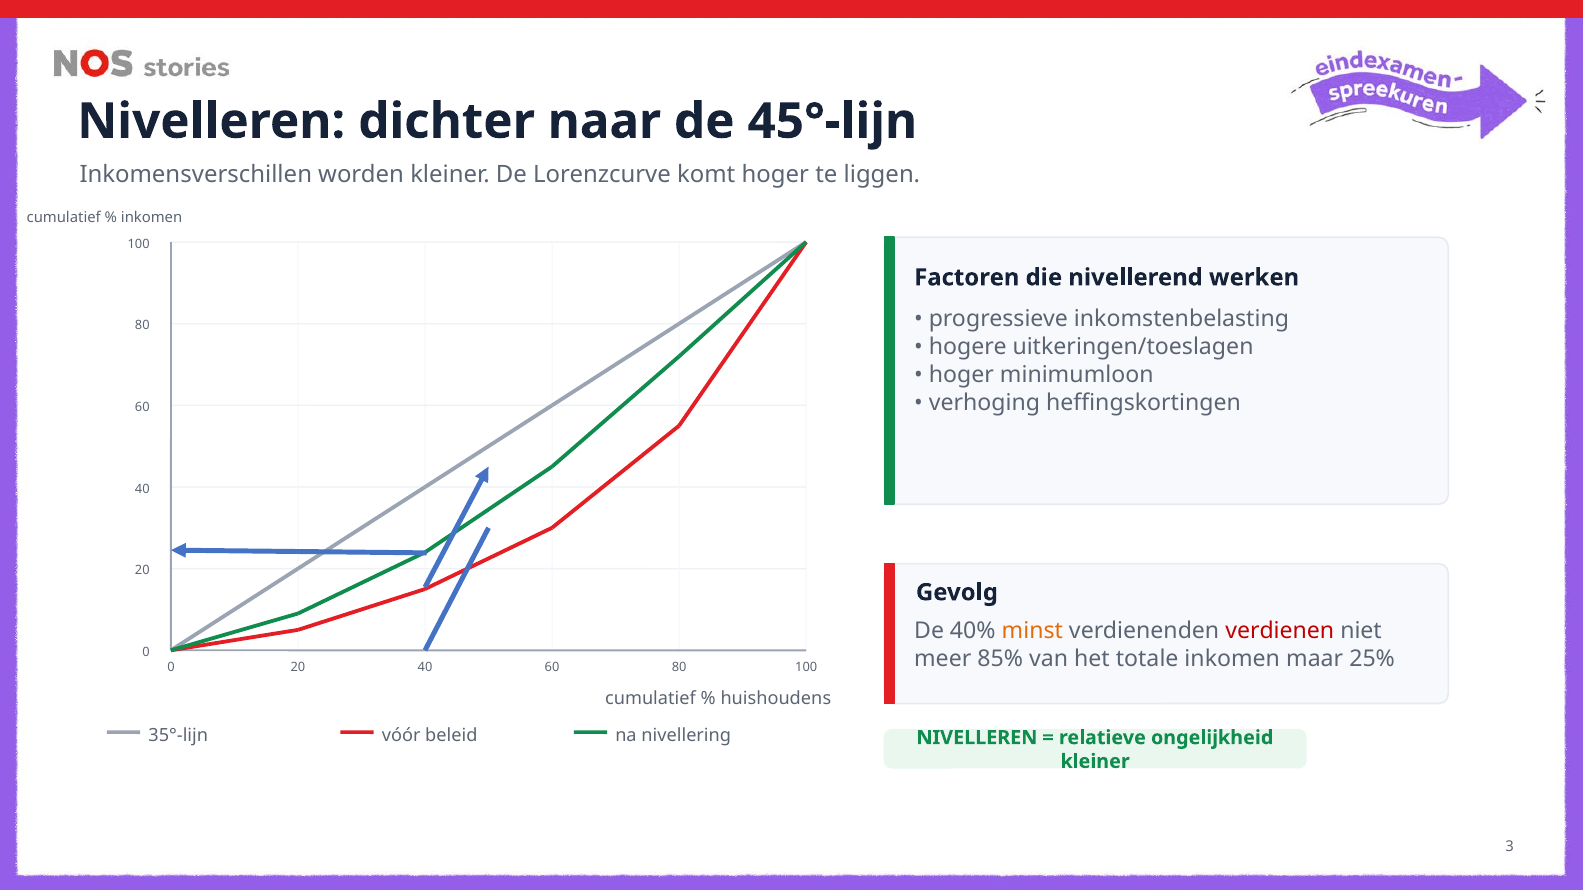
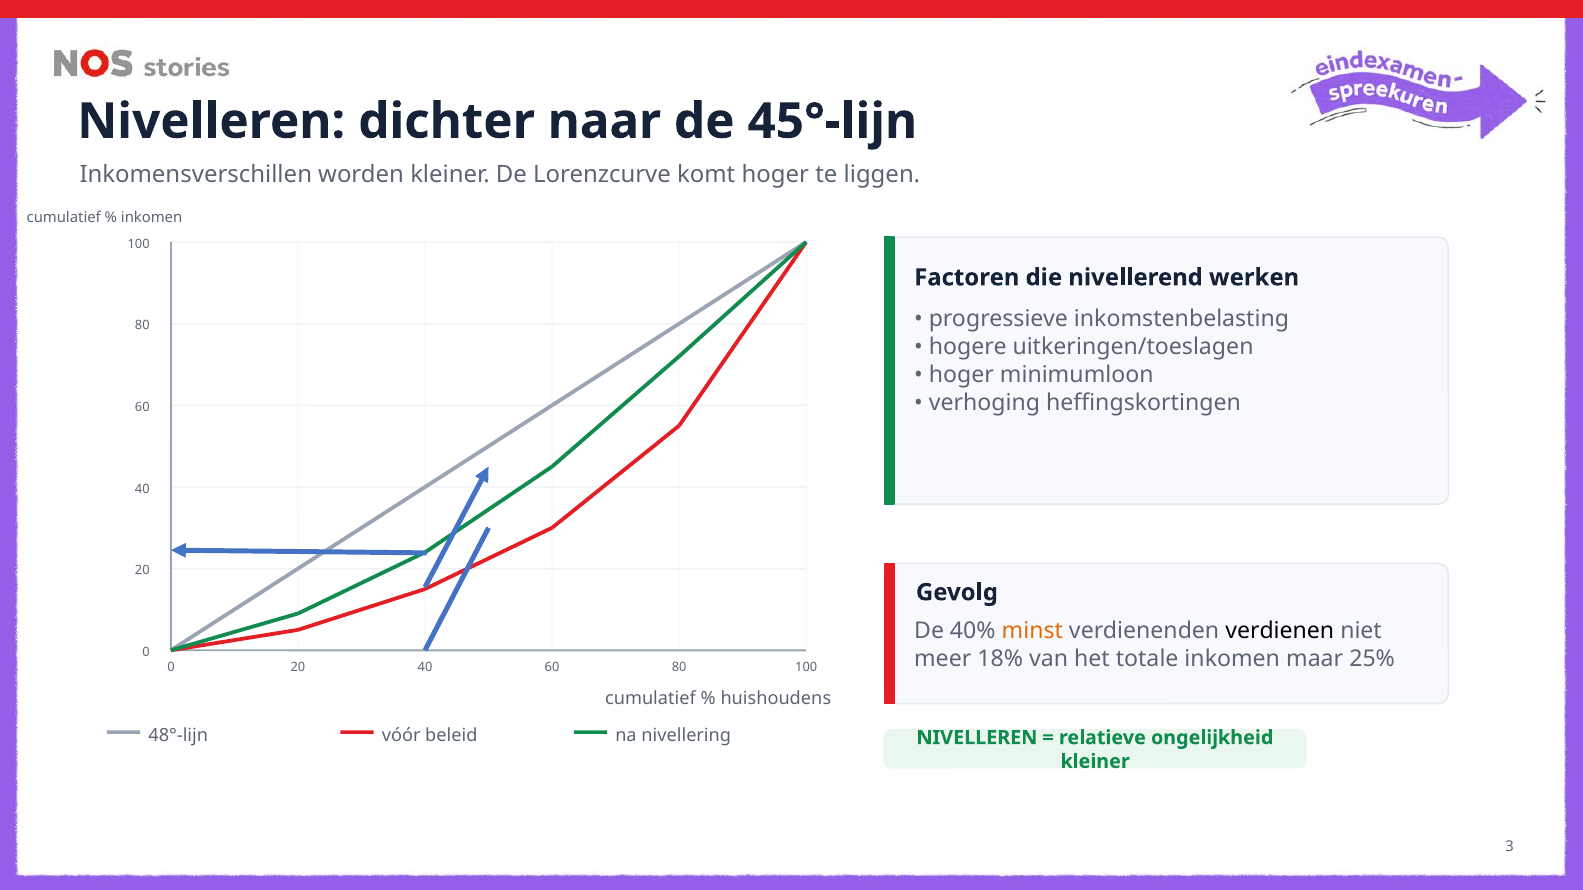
verdienen colour: red -> black (1280, 631)
85%: 85% -> 18% (1000, 659)
35°-lijn: 35°-lijn -> 48°-lijn (178, 736)
